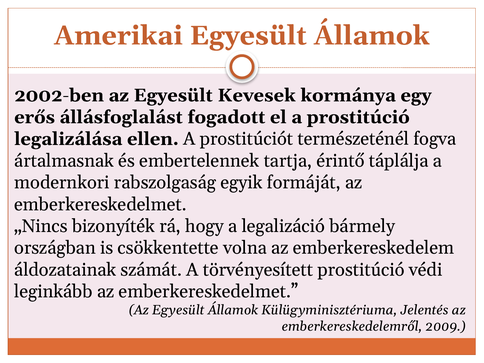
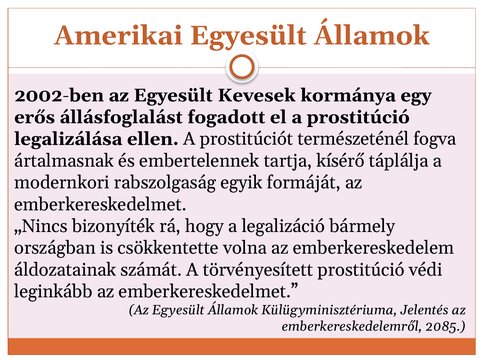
érintő: érintő -> kísérő (341, 161)
2009: 2009 -> 2085 (446, 326)
